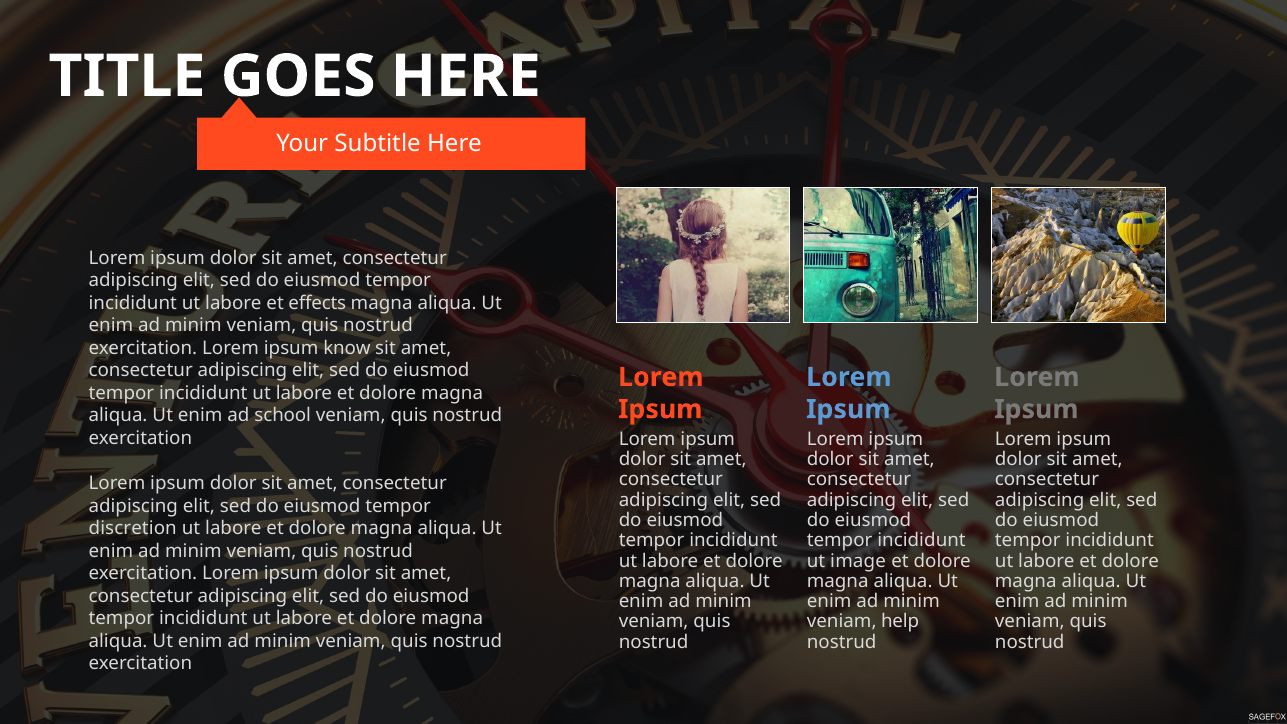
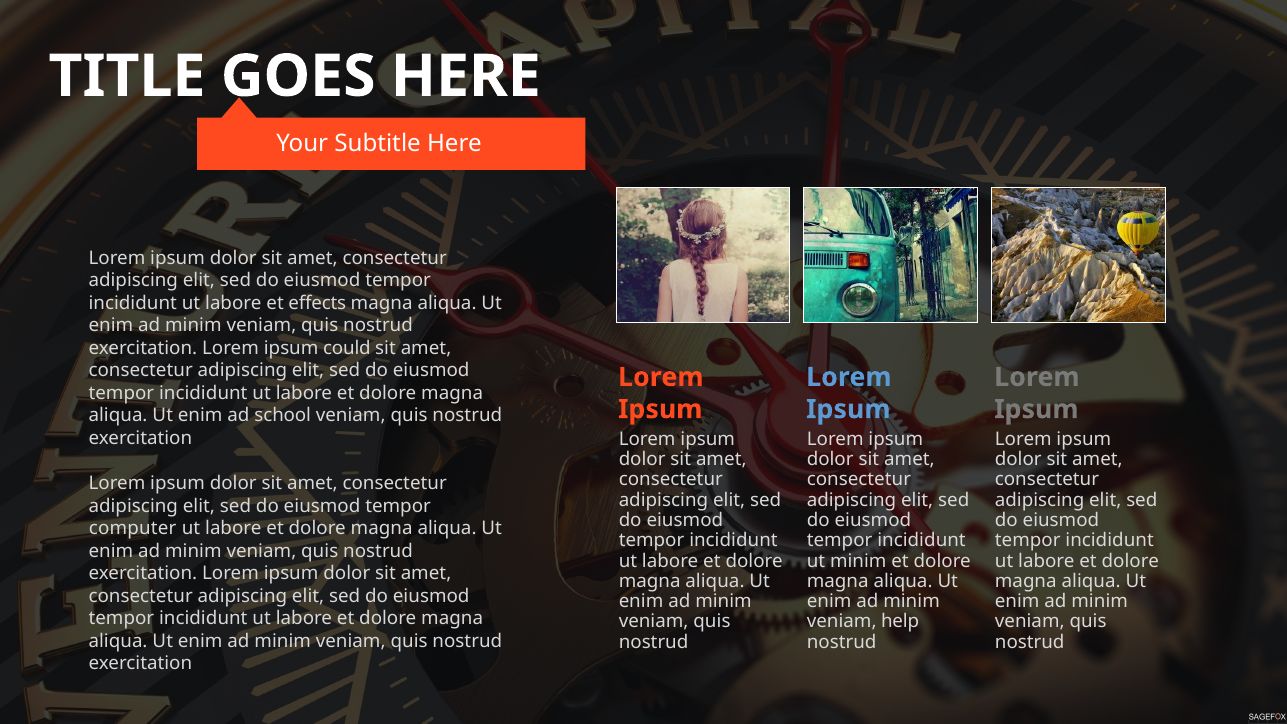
know: know -> could (347, 348)
discretion: discretion -> computer (133, 528)
ut image: image -> minim (858, 561)
